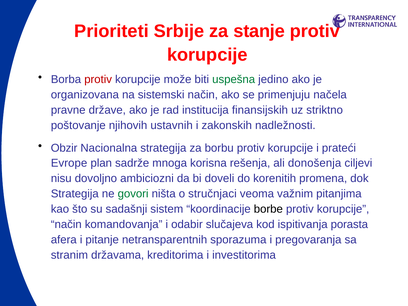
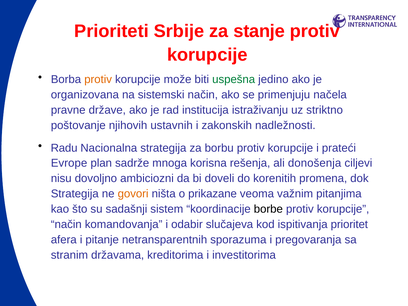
protiv colour: red -> orange (98, 79)
finansijskih: finansijskih -> istraživanju (260, 110)
Obzir: Obzir -> Radu (64, 148)
govori colour: green -> orange (133, 194)
stručnjaci: stručnjaci -> prikazane (213, 194)
porasta: porasta -> prioritet (349, 224)
